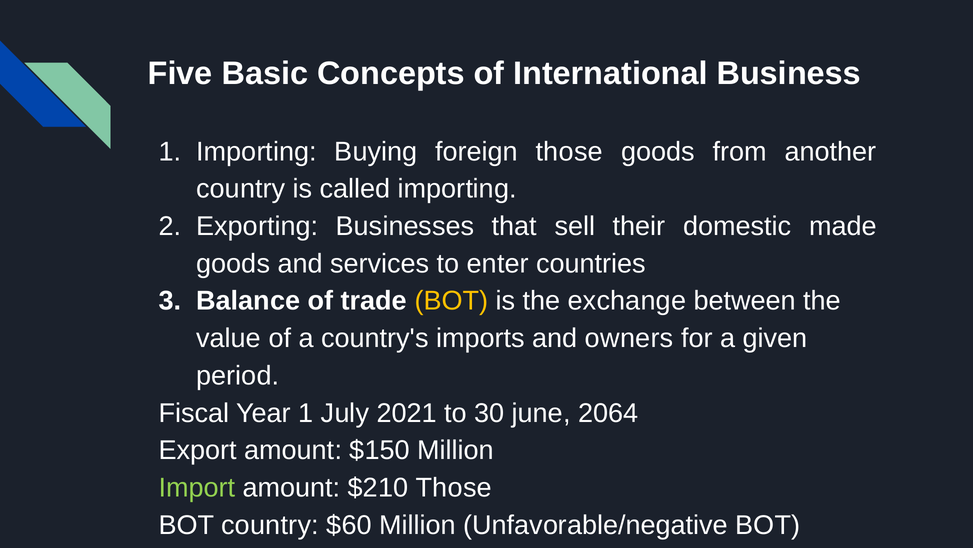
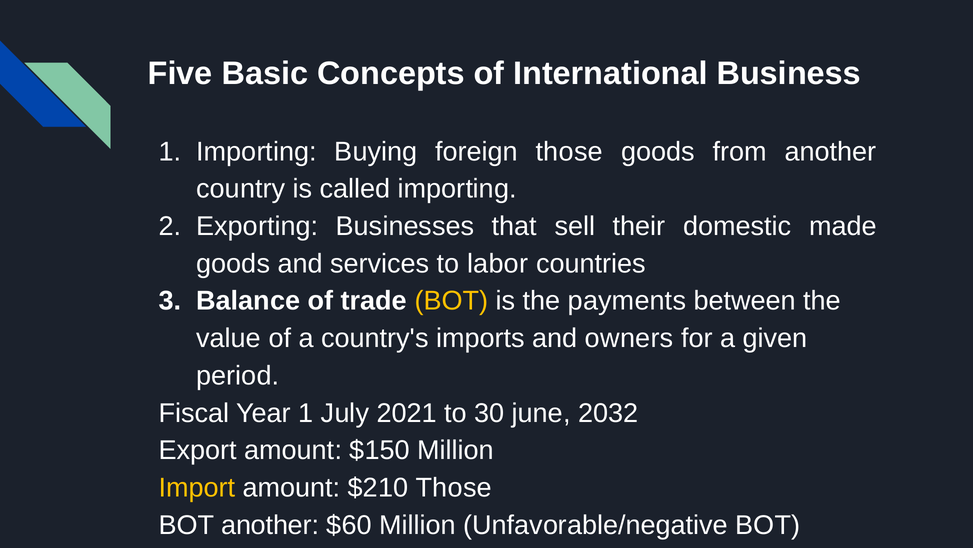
enter: enter -> labor (498, 263)
exchange: exchange -> payments (627, 301)
2064: 2064 -> 2032 (608, 413)
Import colour: light green -> yellow (197, 487)
BOT country: country -> another (270, 525)
